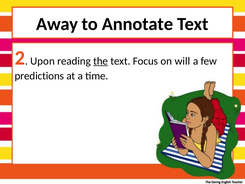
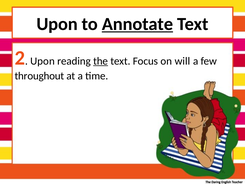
Away: Away -> Upon (57, 24)
Annotate underline: none -> present (138, 24)
predictions: predictions -> throughout (39, 76)
